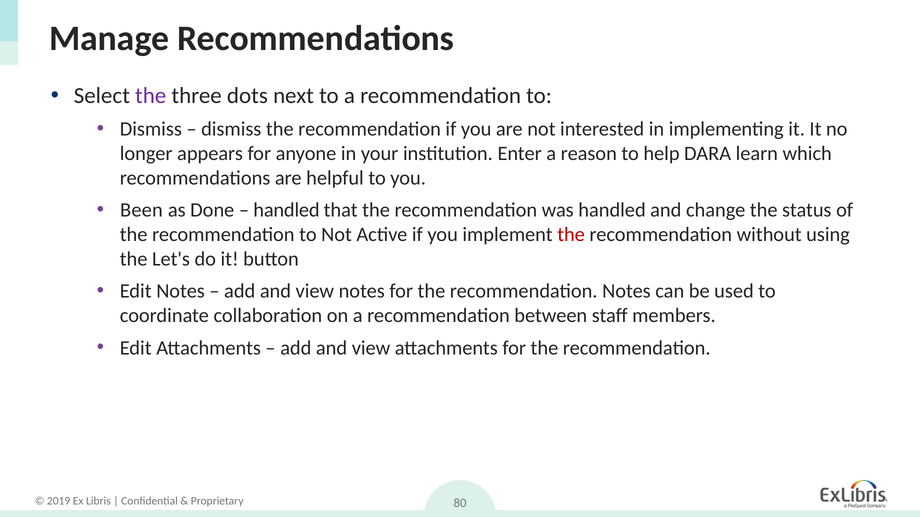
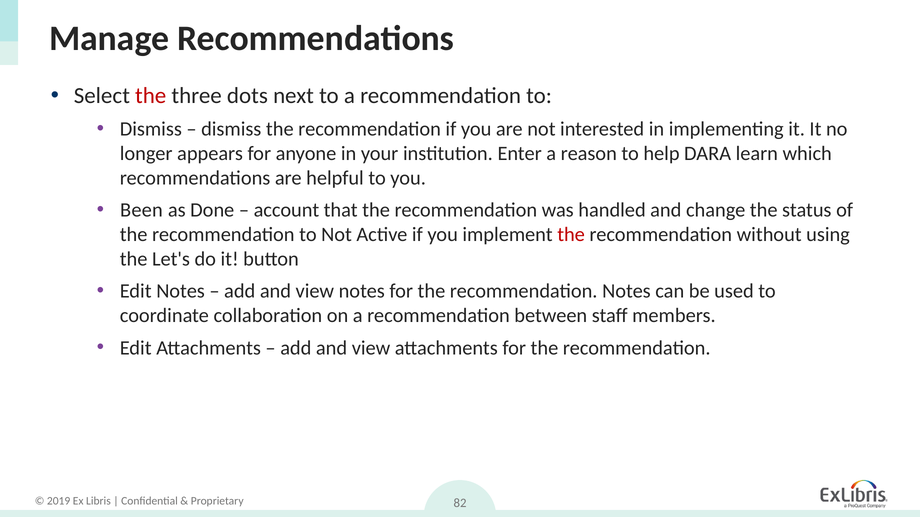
the colour: purple -> red (151, 96)
handled: handled -> account (286, 210)
80: 80 -> 82 (460, 503)
